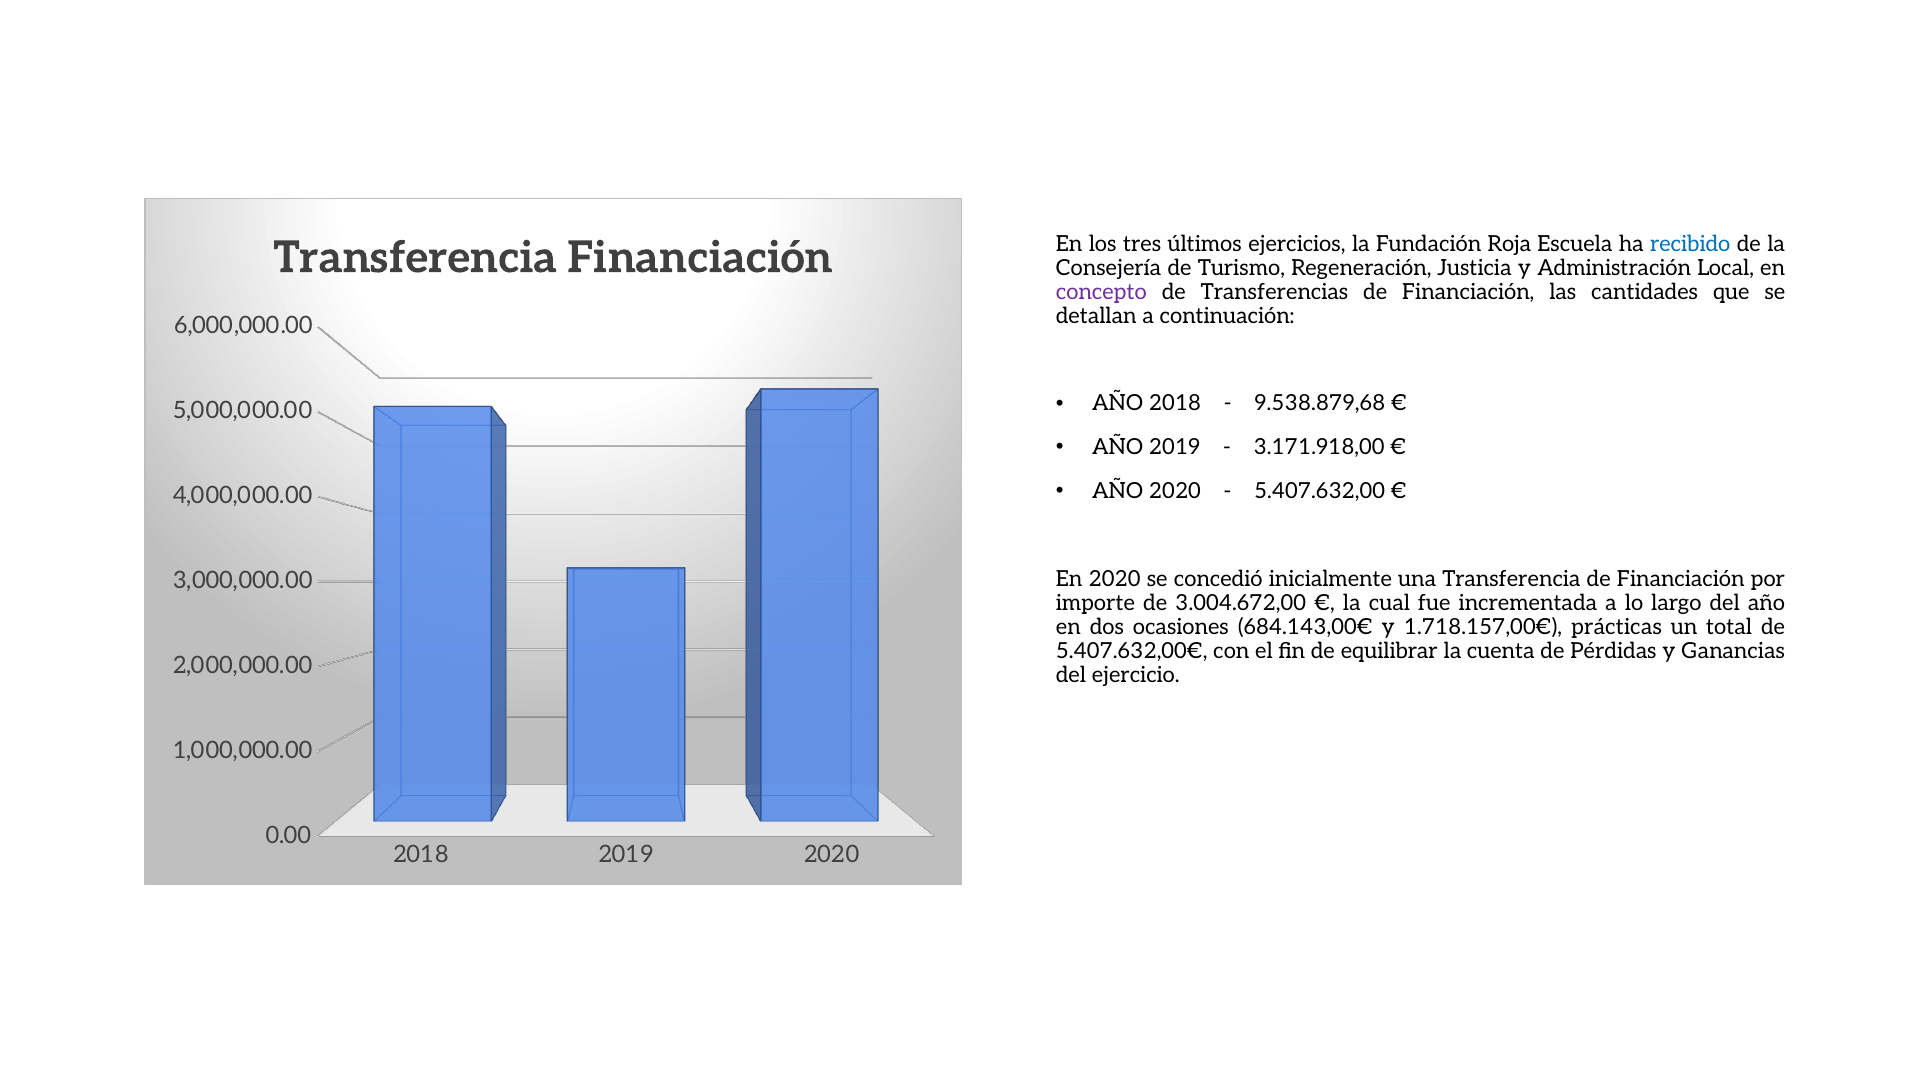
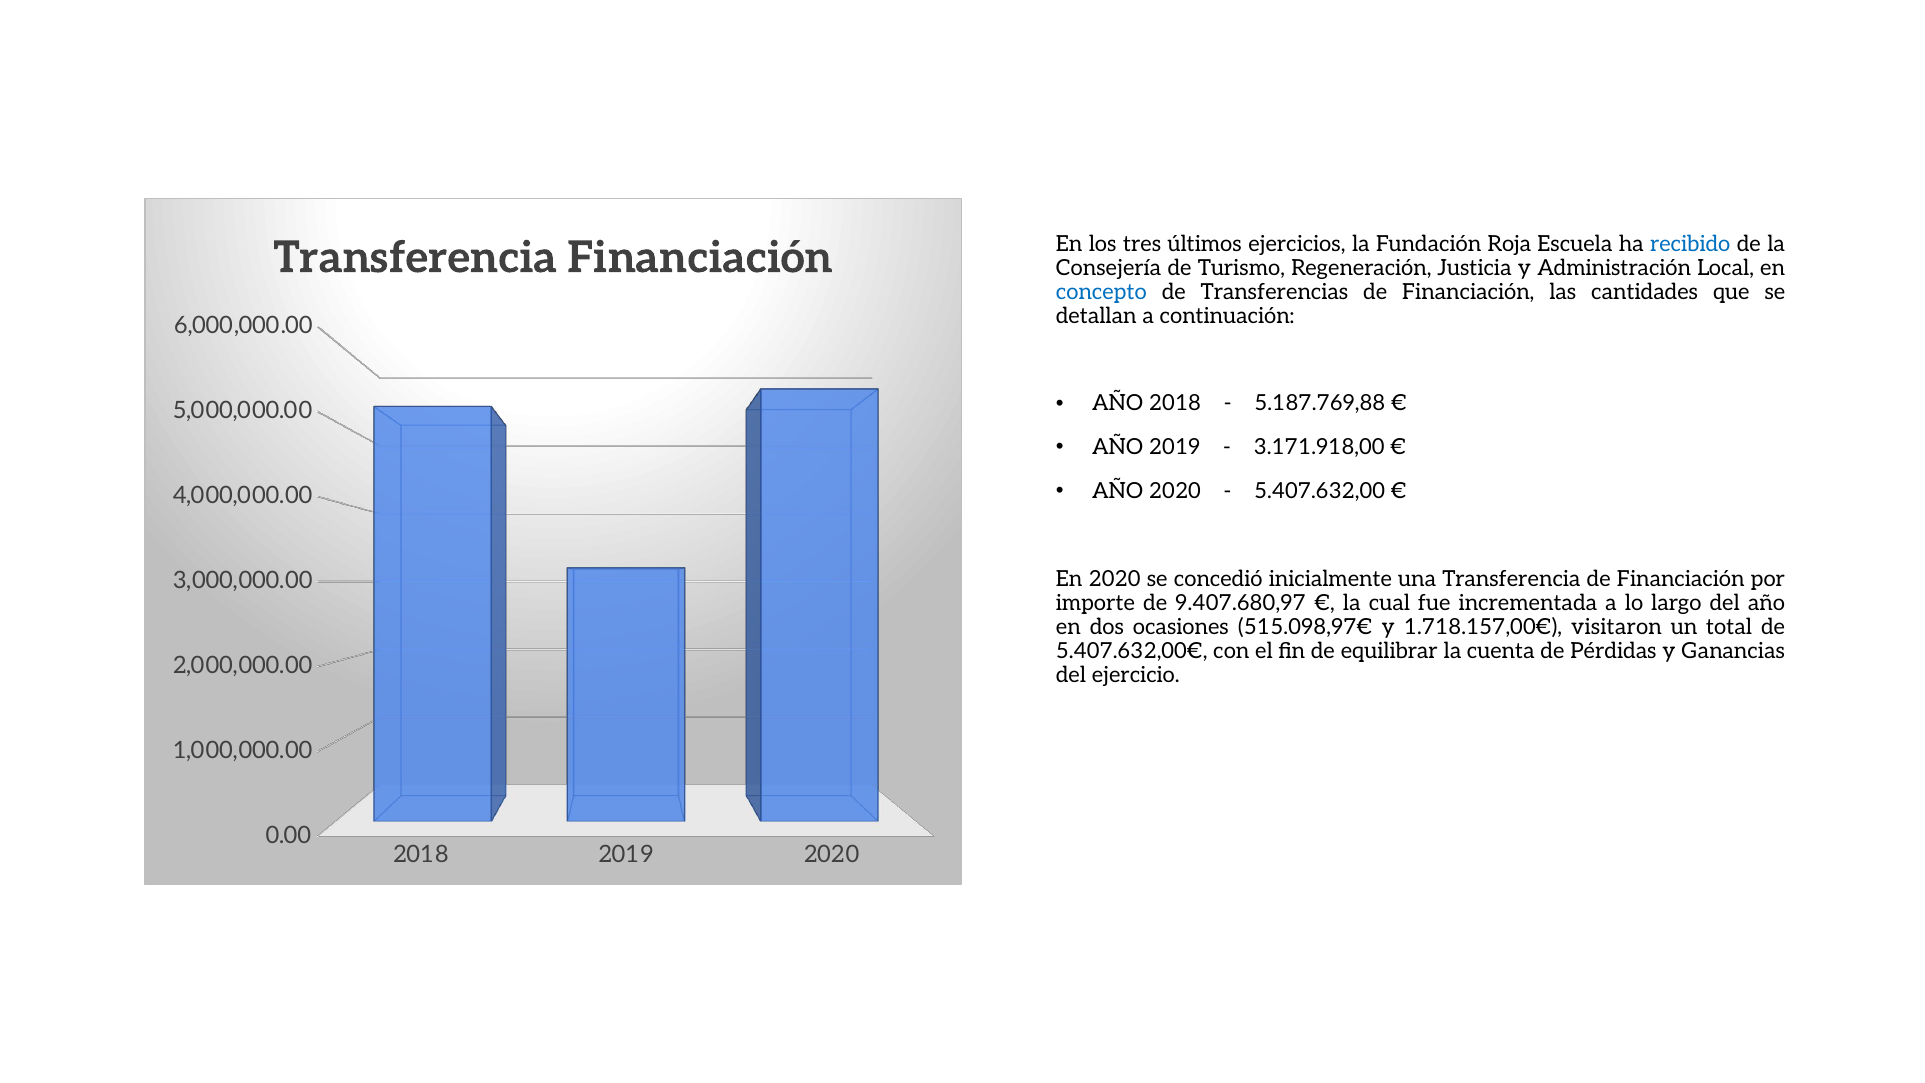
concepto colour: purple -> blue (1101, 292)
9.538.879,68: 9.538.879,68 -> 5.187.769,88 (1320, 404)
3.004.672,00: 3.004.672,00 -> 9.407.680,97 (1241, 603)
684.143,00€: 684.143,00€ -> 515.098,97€ (1305, 627)
prácticas: prácticas -> visitaron (1616, 627)
